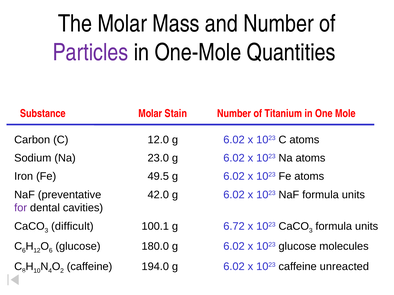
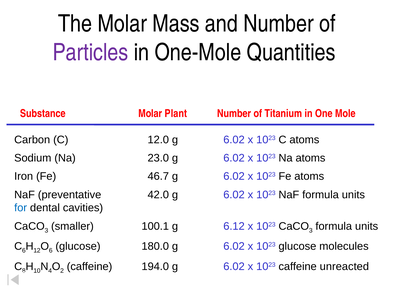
Stain: Stain -> Plant (176, 114)
49.5: 49.5 -> 46.7 (158, 177)
for colour: purple -> blue (21, 208)
difficult: difficult -> smaller (72, 227)
6.72: 6.72 -> 6.12 (234, 227)
